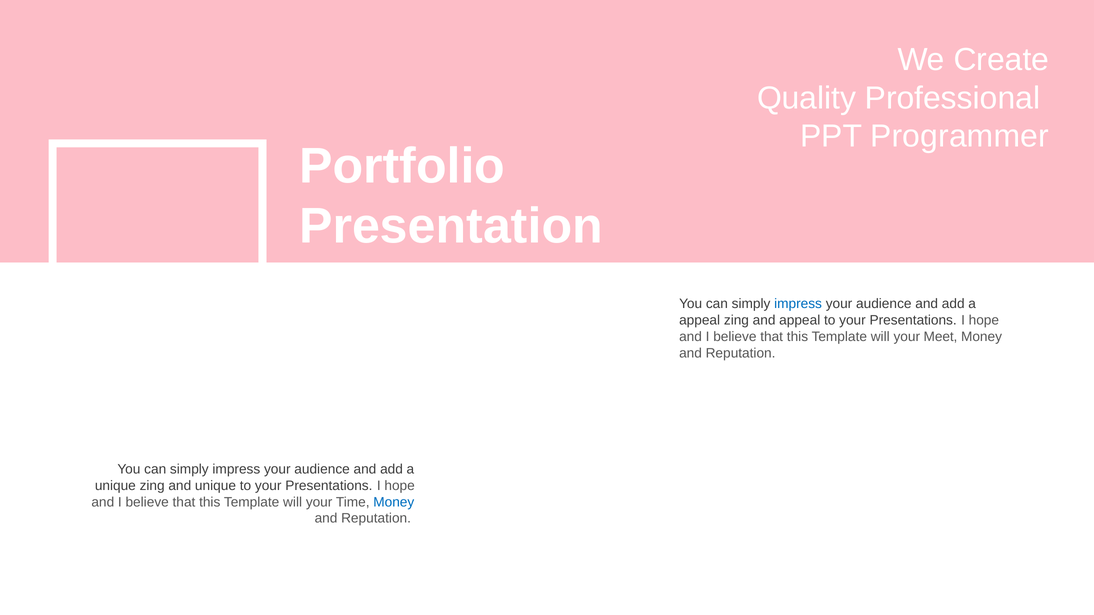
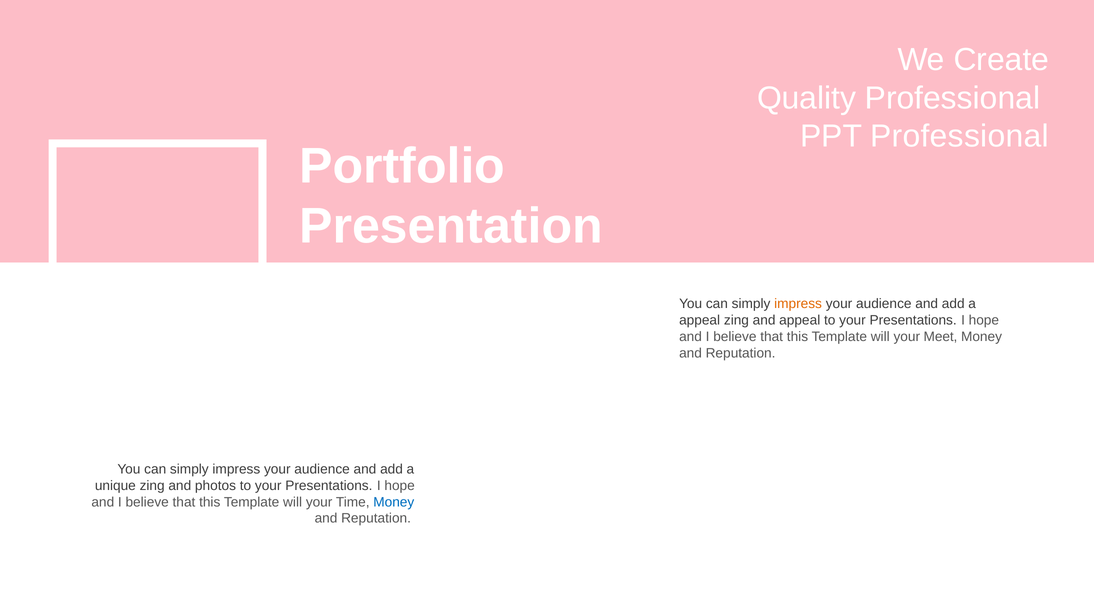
PPT Programmer: Programmer -> Professional (960, 137)
impress colour: blue -> orange (798, 304)
and unique: unique -> photos (215, 486)
